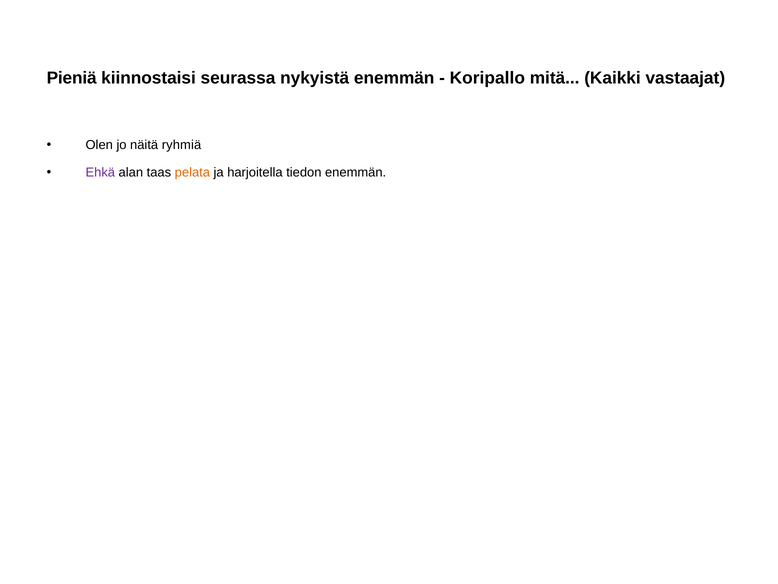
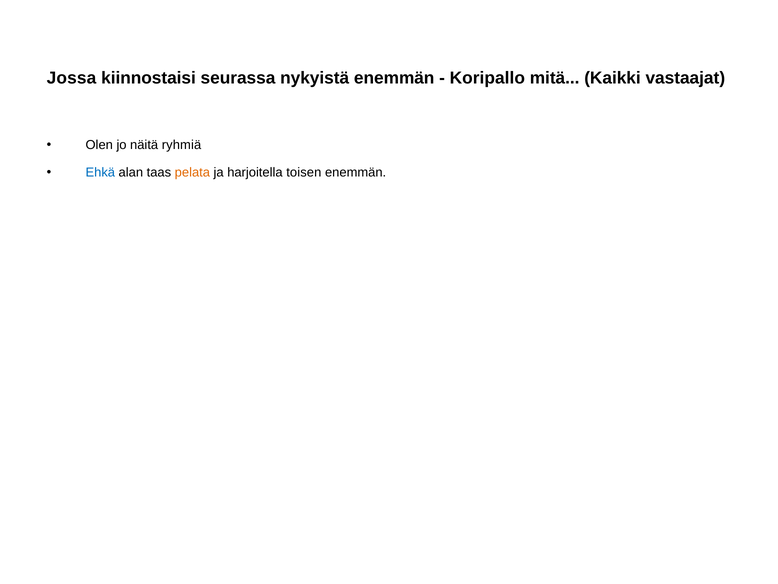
Pieniä: Pieniä -> Jossa (71, 78)
Ehkä colour: purple -> blue (100, 172)
tiedon: tiedon -> toisen (304, 172)
